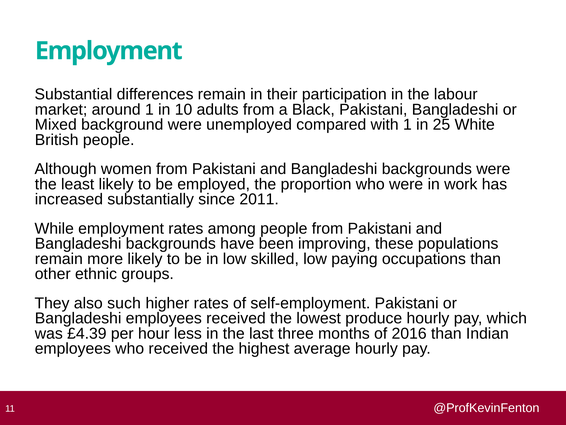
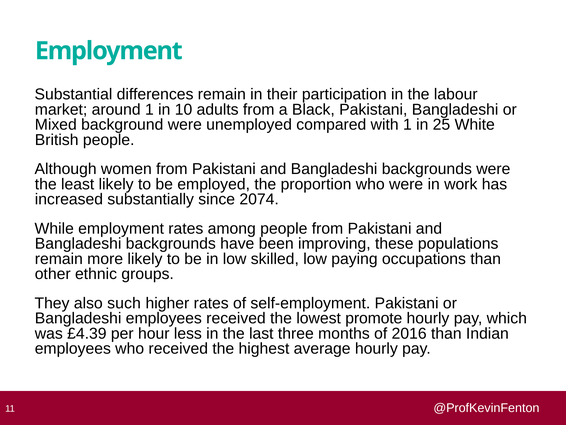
2011: 2011 -> 2074 (259, 199)
produce: produce -> promote (374, 318)
